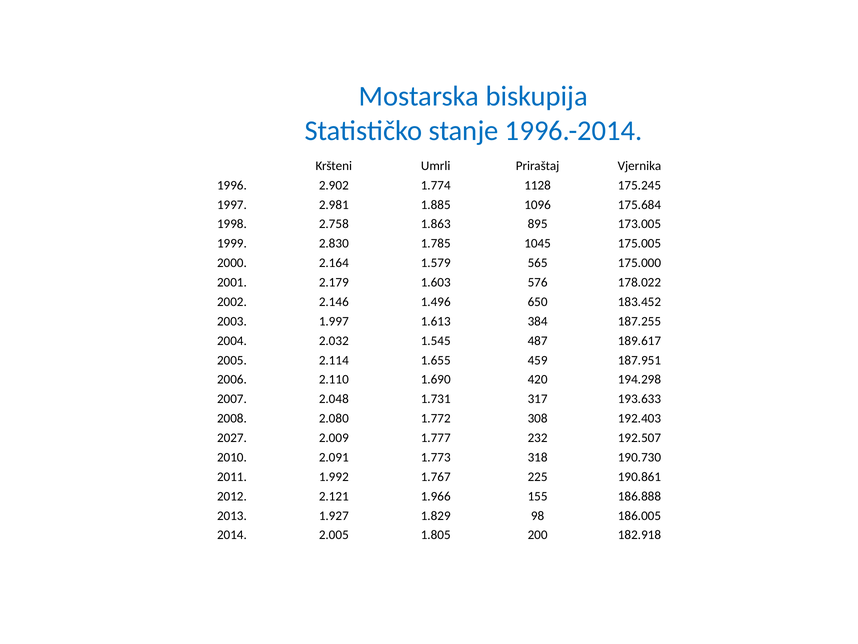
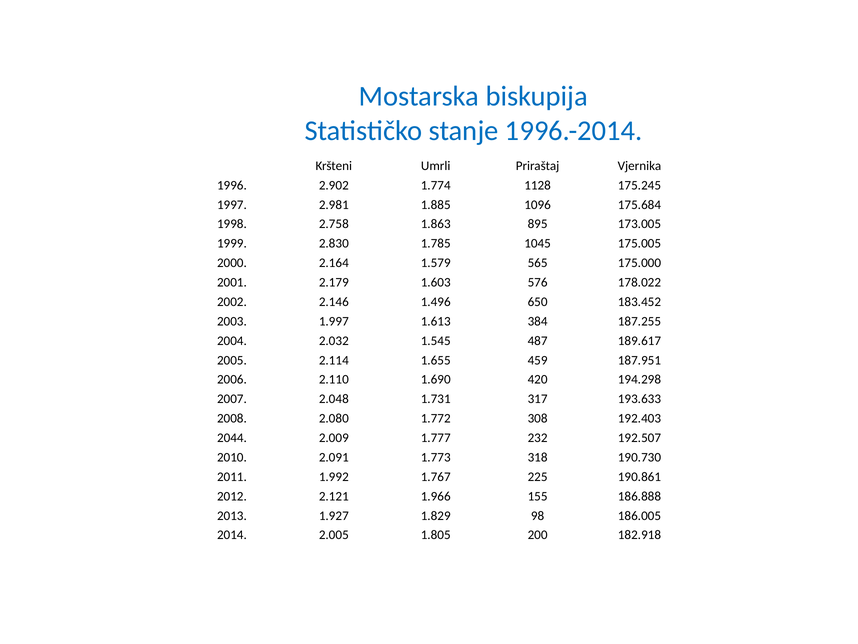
2027: 2027 -> 2044 (232, 438)
